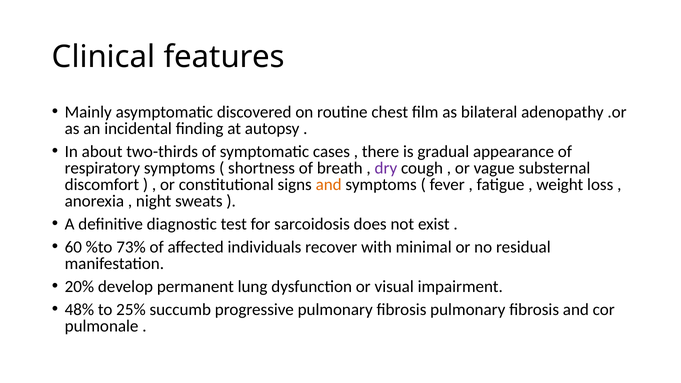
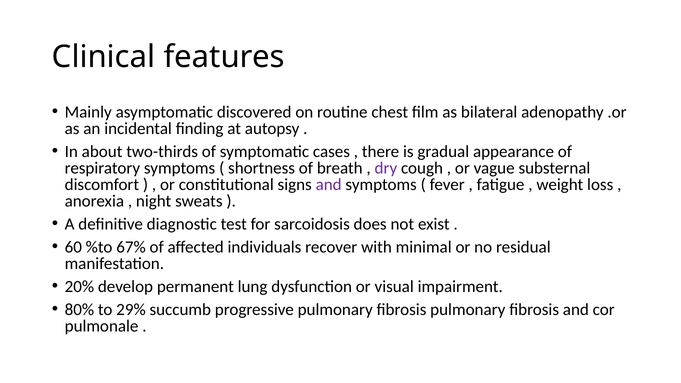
and colour: orange -> purple (329, 185)
73%: 73% -> 67% (131, 247)
48%: 48% -> 80% (79, 309)
25%: 25% -> 29% (131, 309)
